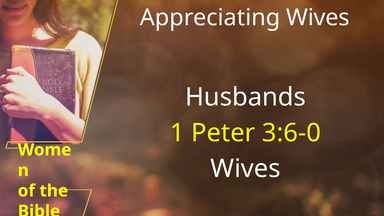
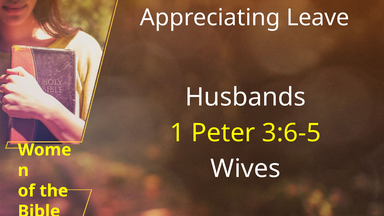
Appreciating Wives: Wives -> Leave (318, 18)
3:6-0: 3:6-0 -> 3:6-5 (291, 133)
